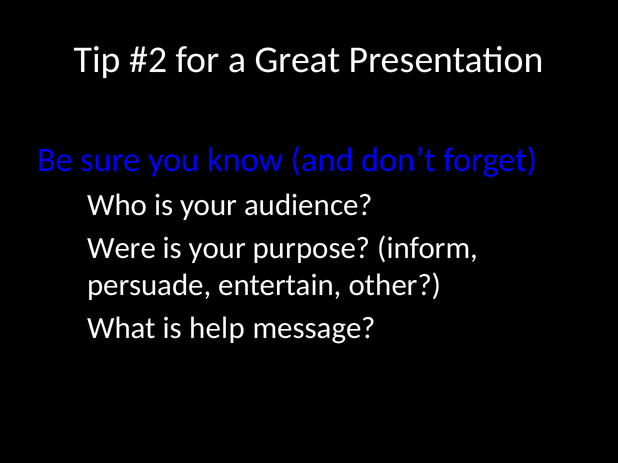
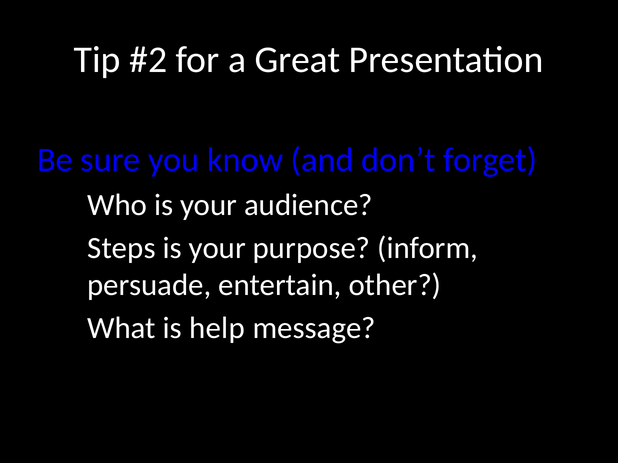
Were: Were -> Steps (122, 248)
